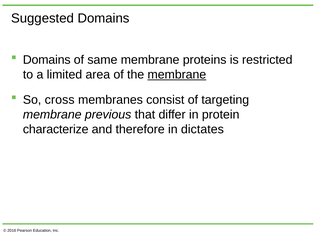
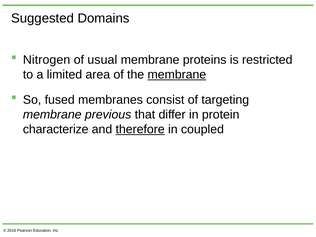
Domains: Domains -> Nitrogen (47, 60)
same: same -> usual (102, 60)
cross: cross -> fused (60, 100)
therefore underline: none -> present (140, 129)
dictates: dictates -> coupled (202, 129)
